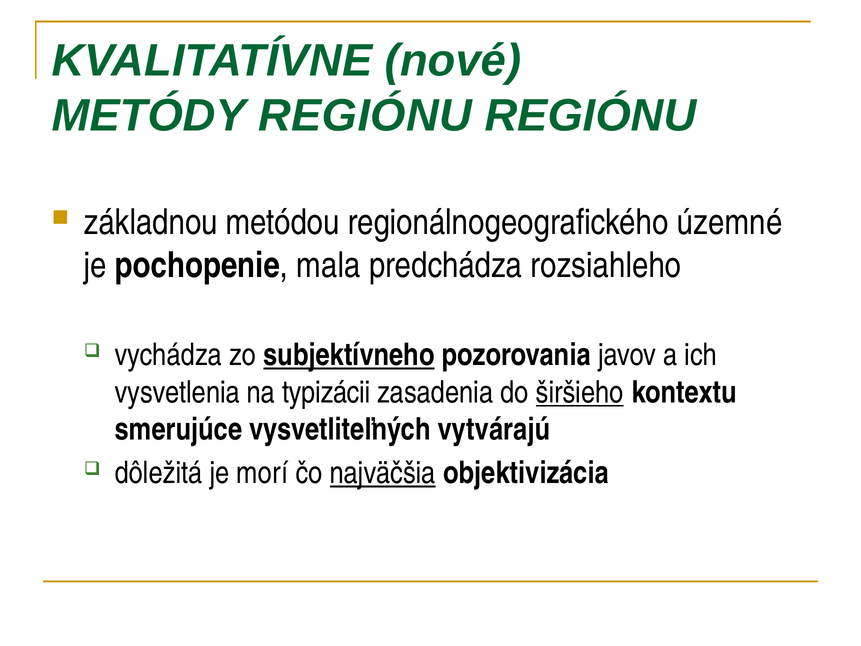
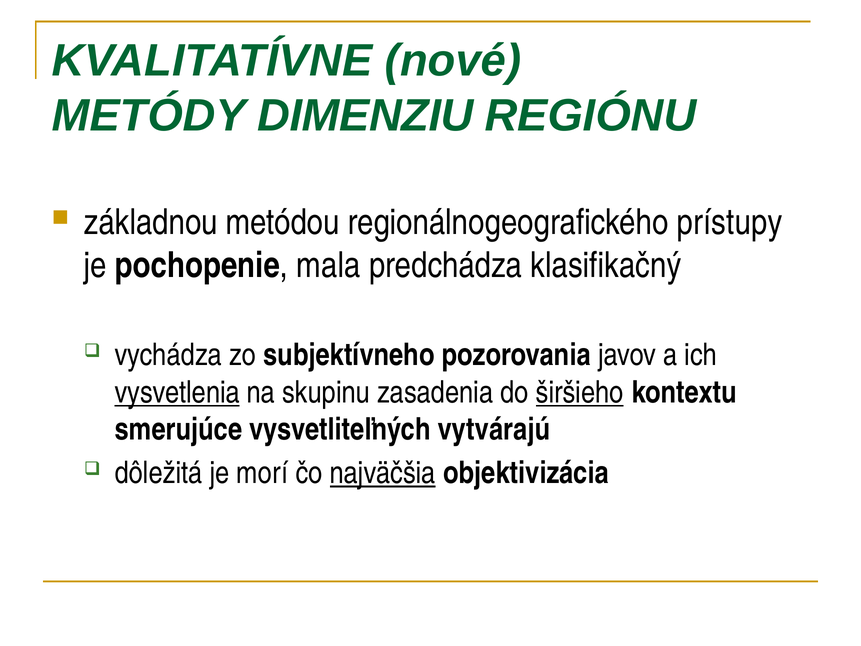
METÓDY REGIÓNU: REGIÓNU -> DIMENZIU (366, 115)
územné: územné -> prístupy (729, 222)
rozsiahleho: rozsiahleho -> klasifikačný (606, 265)
subjektívneho underline: present -> none (349, 355)
vysvetlenia underline: none -> present (177, 392)
typizácii: typizácii -> skupinu (326, 392)
